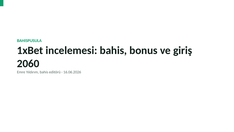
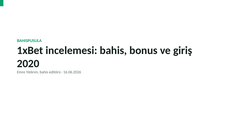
2060: 2060 -> 2020 (28, 63)
